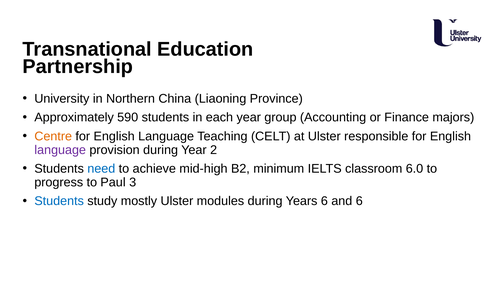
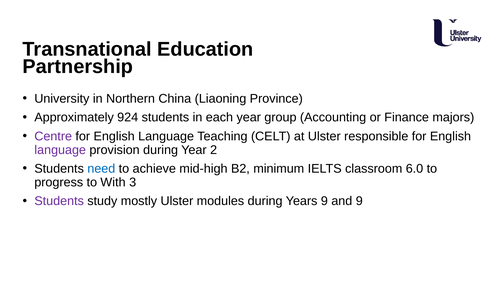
590: 590 -> 924 (128, 117)
Centre colour: orange -> purple (53, 136)
Paul: Paul -> With (113, 182)
Students colour: blue -> purple (59, 201)
Years 6: 6 -> 9 (324, 201)
and 6: 6 -> 9 (359, 201)
